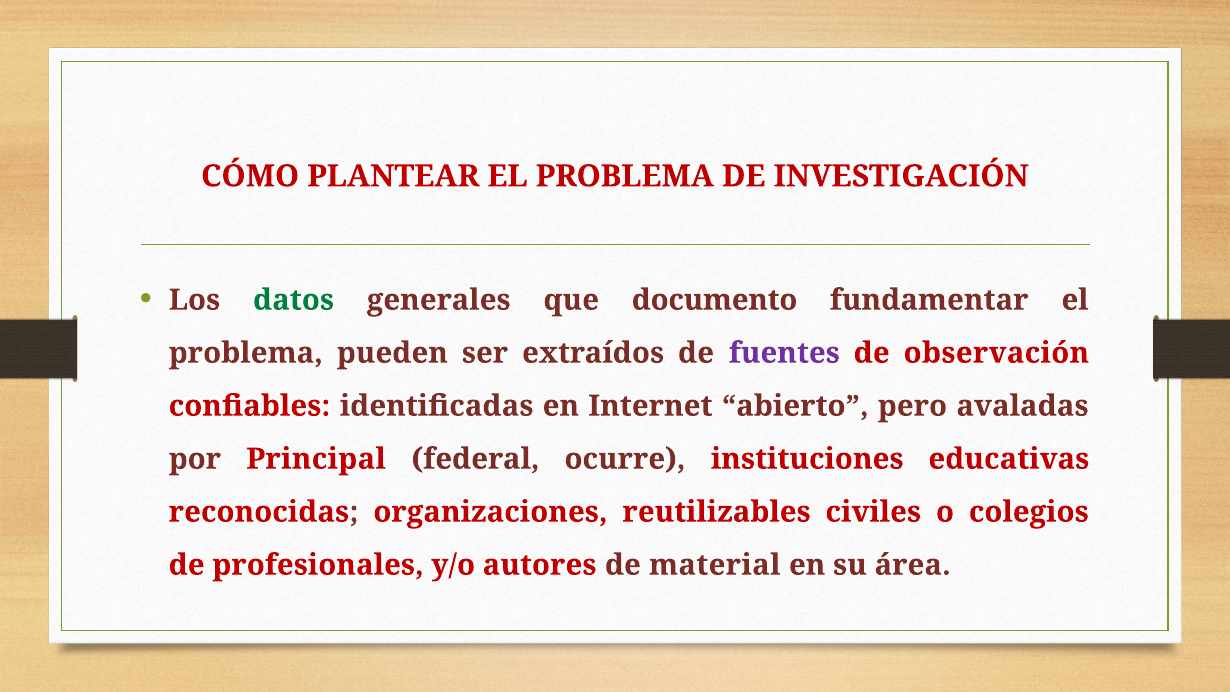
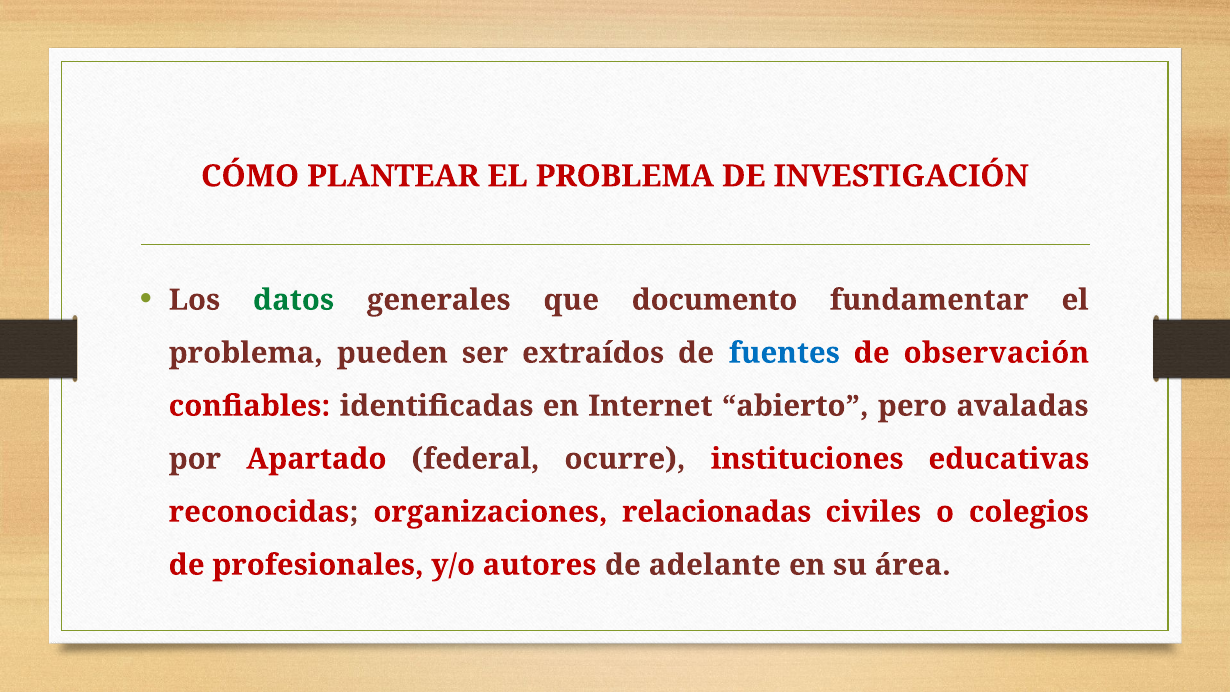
fuentes colour: purple -> blue (784, 353)
Principal: Principal -> Apartado (316, 459)
reutilizables: reutilizables -> relacionadas (717, 512)
material: material -> adelante (715, 565)
